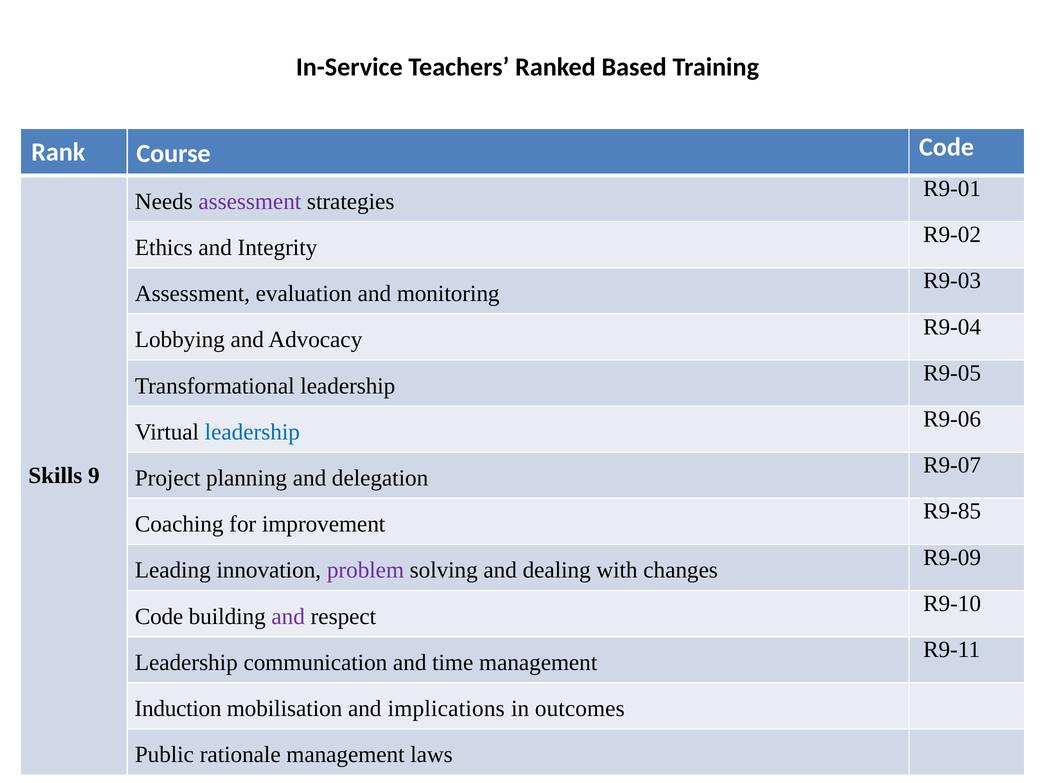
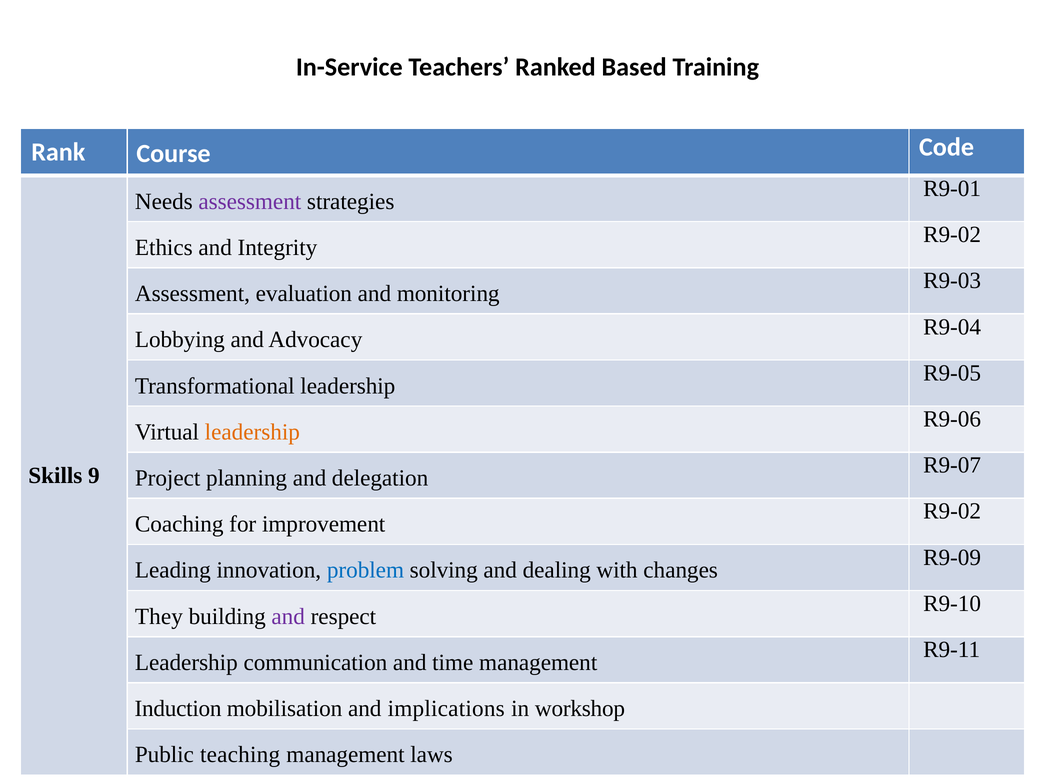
leadership colour: blue -> orange (252, 432)
R9-85: R9-85 -> R9-02 (952, 512)
problem colour: purple -> blue (365, 571)
Code: Code -> They (159, 617)
outcomes: outcomes -> workshop (580, 709)
rationale: rationale -> teaching (240, 756)
